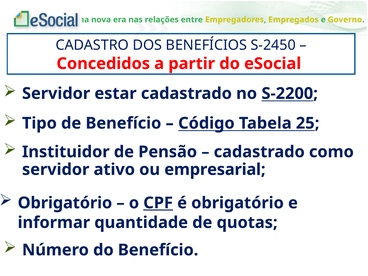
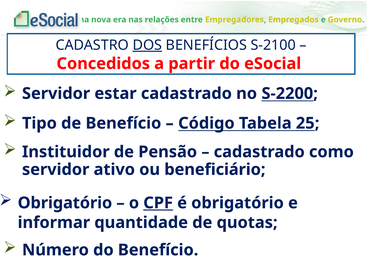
DOS underline: none -> present (147, 45)
S-2450: S-2450 -> S-2100 (273, 45)
empresarial: empresarial -> beneficiário (215, 170)
